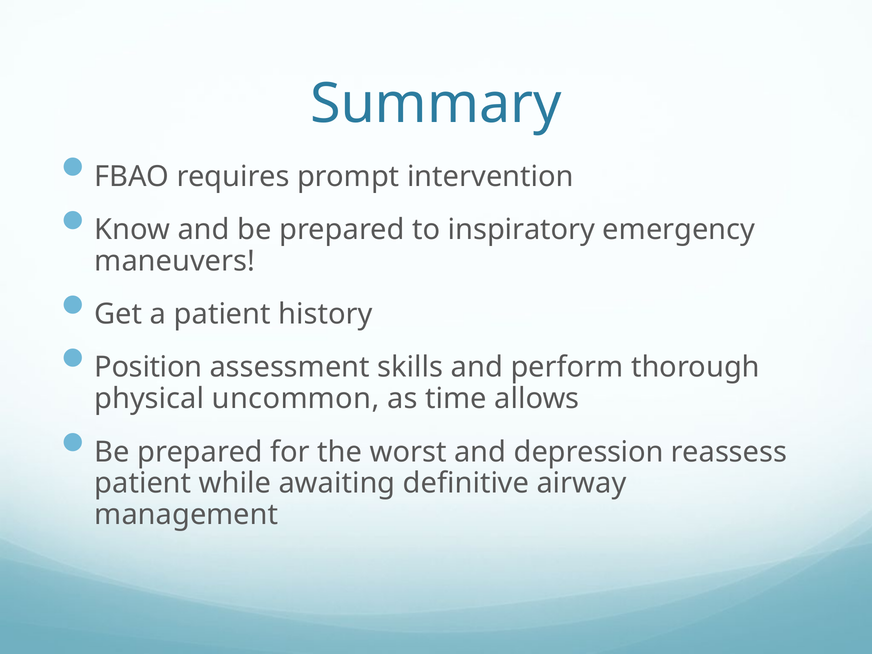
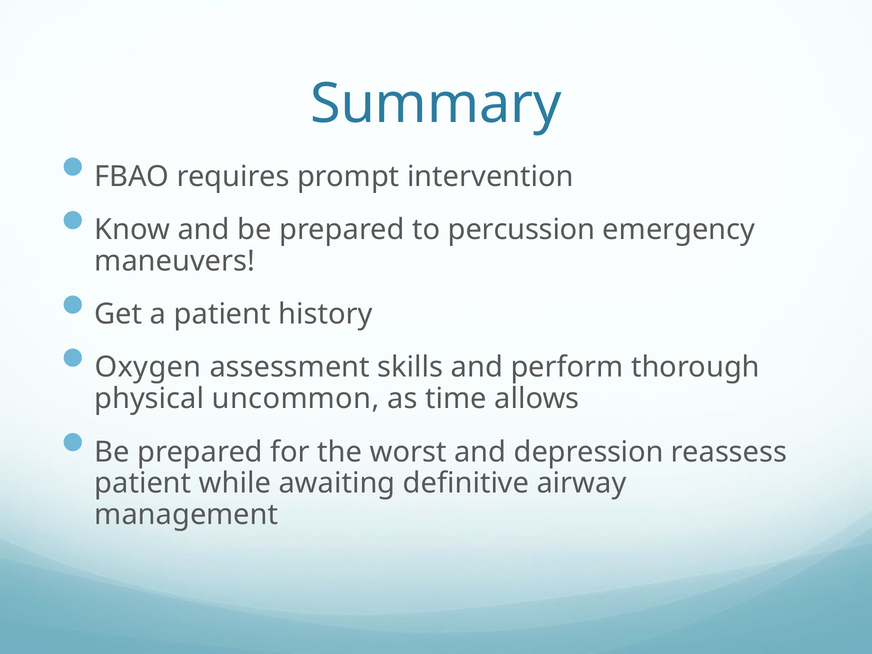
inspiratory: inspiratory -> percussion (522, 230)
Position: Position -> Oxygen (148, 367)
